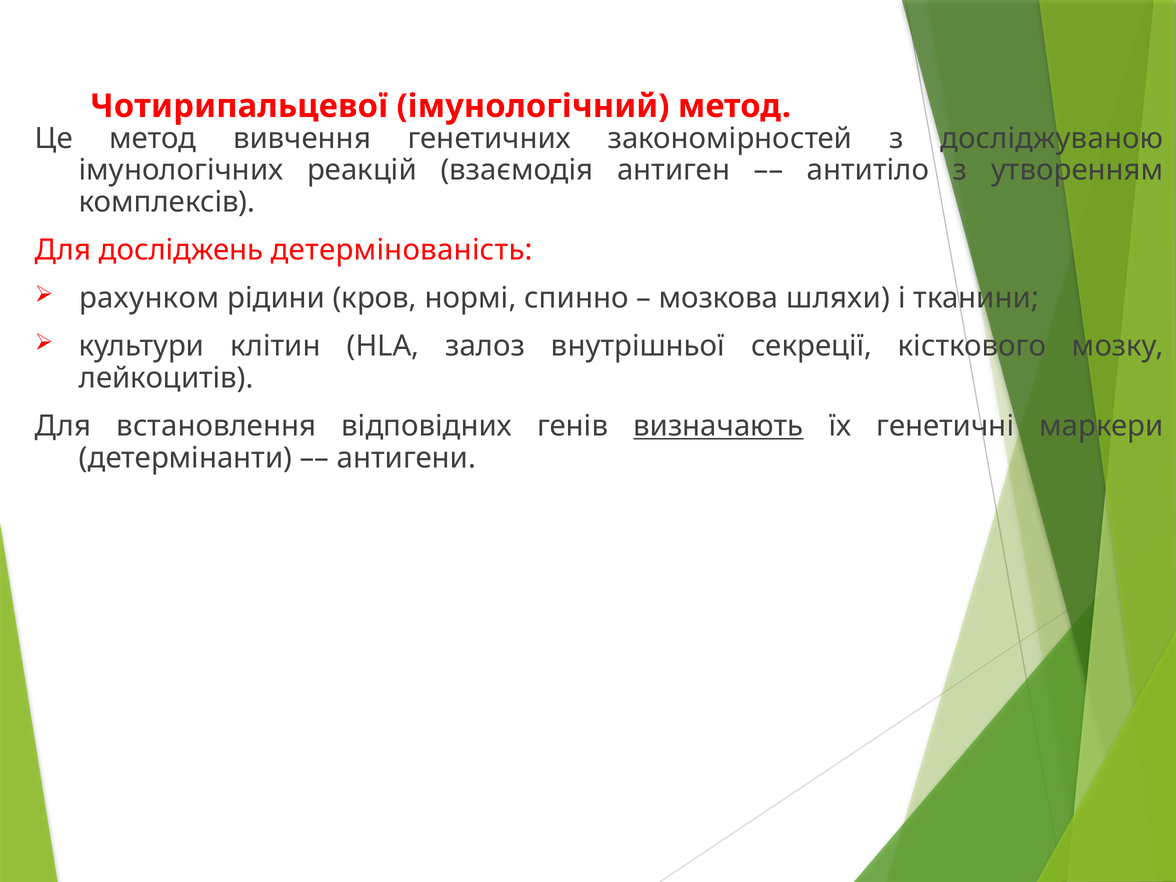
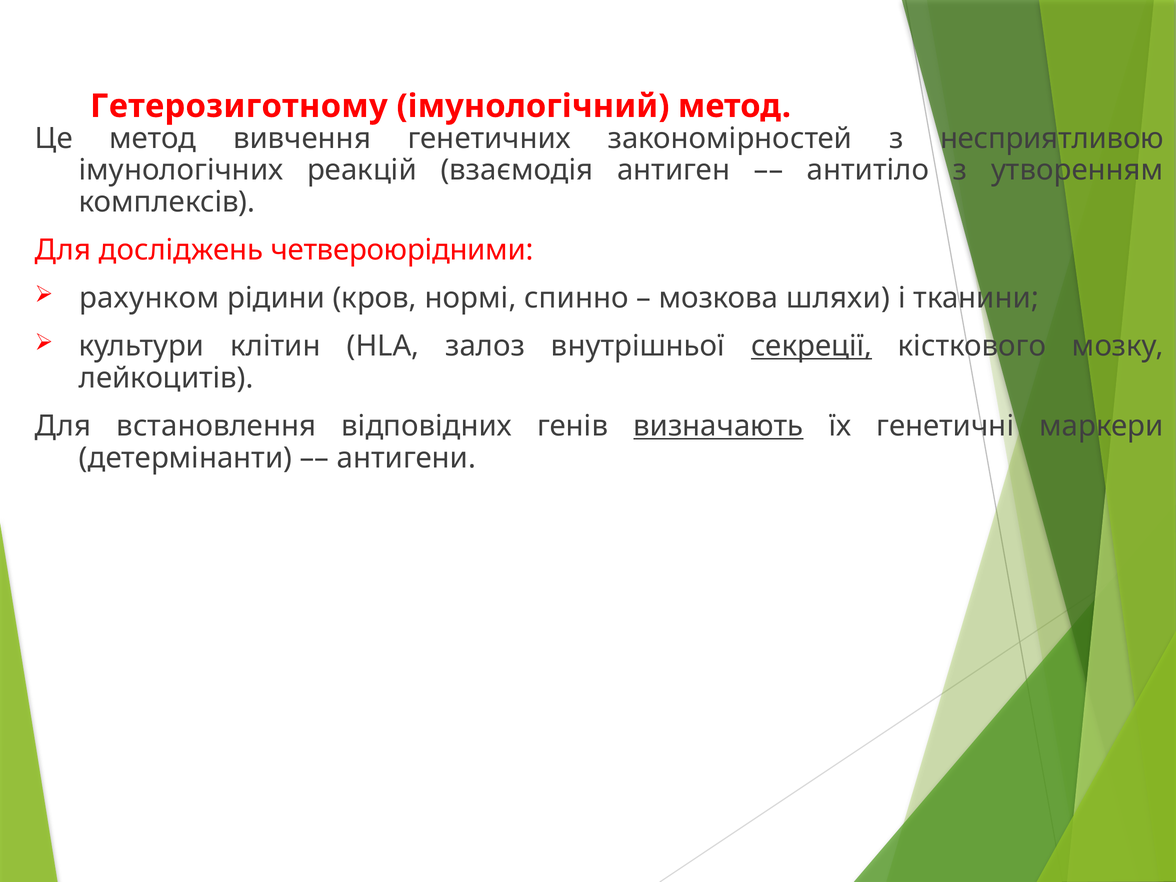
Чотирипальцевої: Чотирипальцевої -> Гетерозиготному (239, 106)
досліджуваною: досліджуваною -> несприятливою (1052, 138)
детермінованість: детермінованість -> четвероюрідними (402, 250)
секреції underline: none -> present (812, 346)
